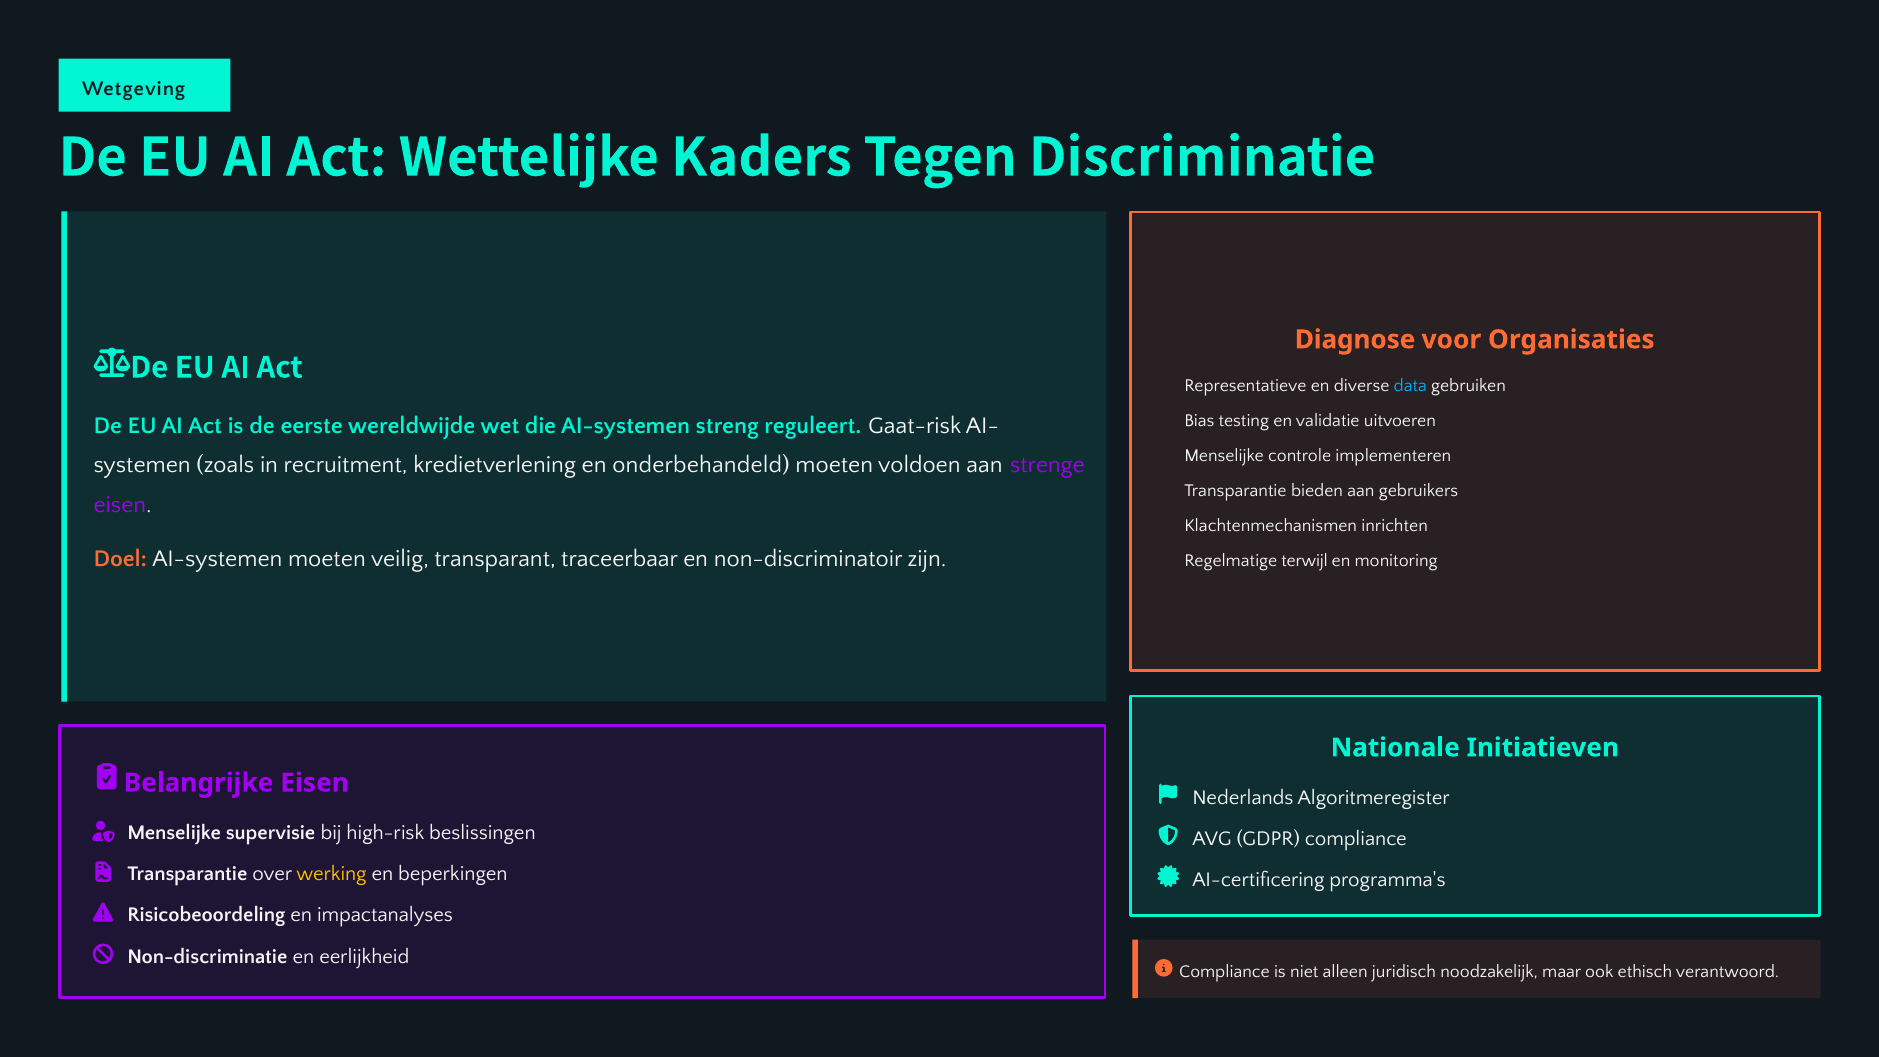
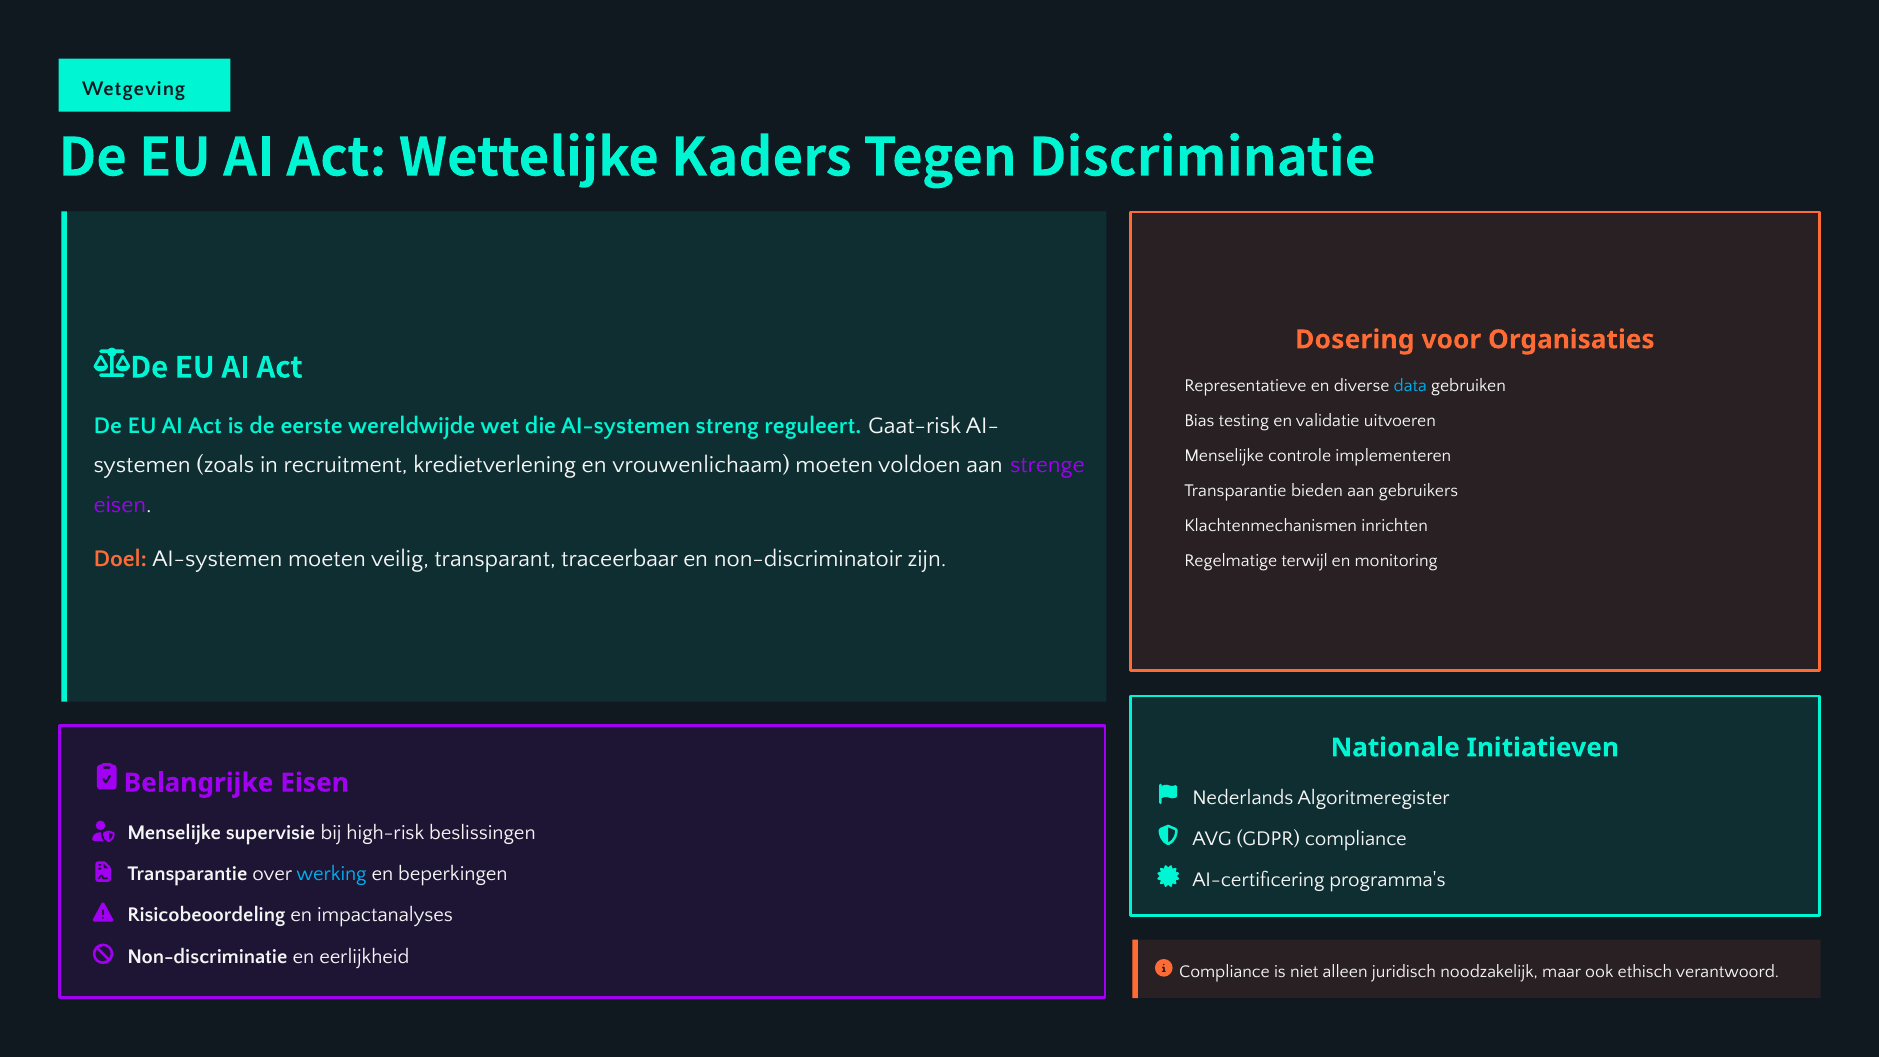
Diagnose: Diagnose -> Dosering (1355, 340)
onderbehandeld: onderbehandeld -> vrouwenlichaam (701, 465)
werking colour: yellow -> light blue (332, 874)
